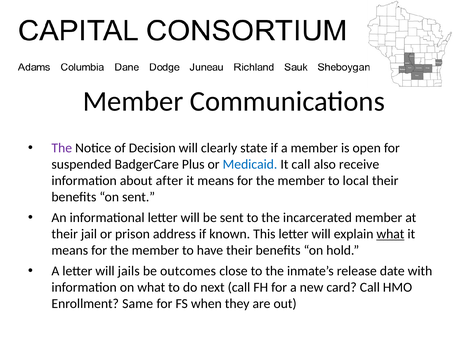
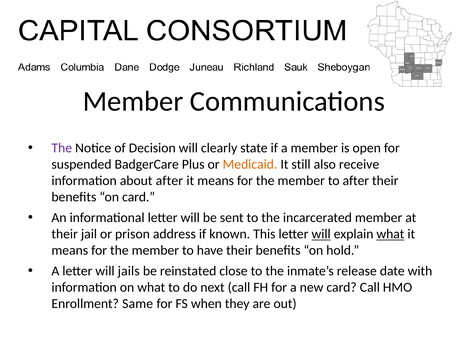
Medicaid colour: blue -> orange (250, 164)
It call: call -> still (301, 164)
to local: local -> after (356, 181)
on sent: sent -> card (139, 197)
will underline: none -> present (321, 234)
outcomes: outcomes -> reinstated (188, 271)
